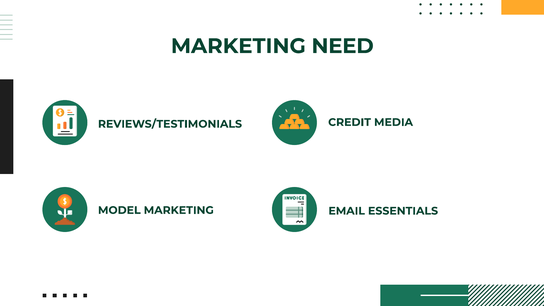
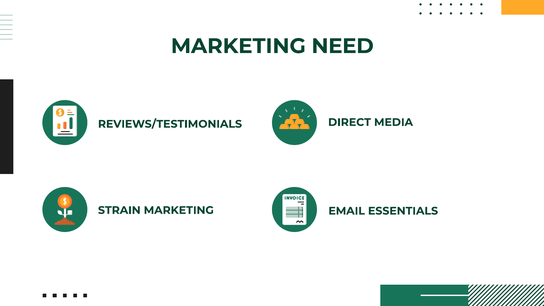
CREDIT: CREDIT -> DIRECT (350, 122)
MODEL: MODEL -> STRAIN (119, 210)
